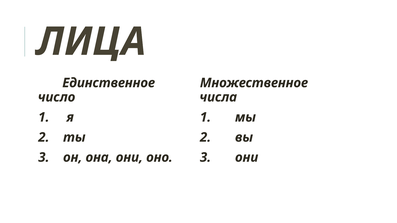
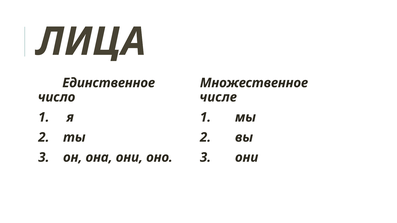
числа: числа -> числе (218, 97)
